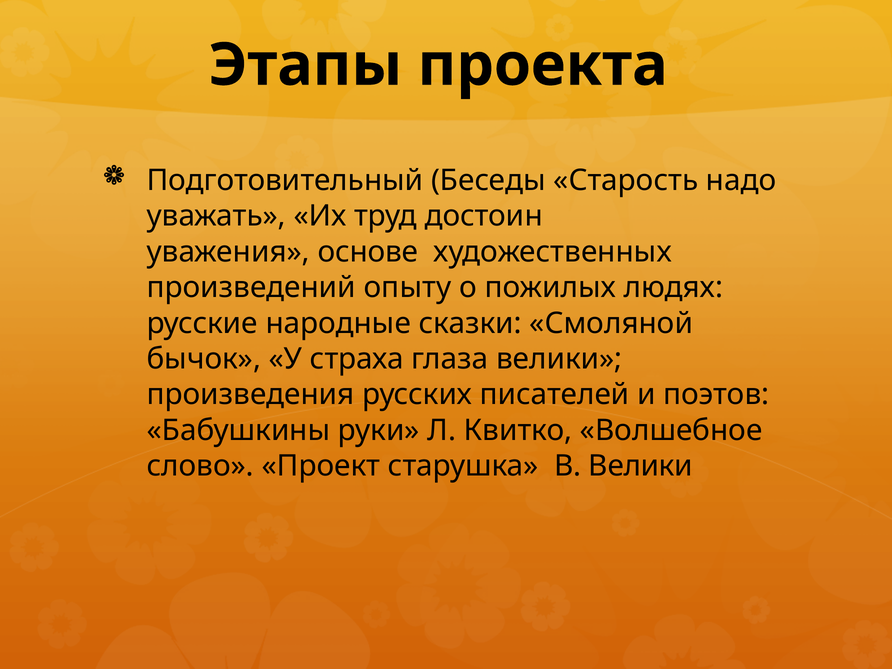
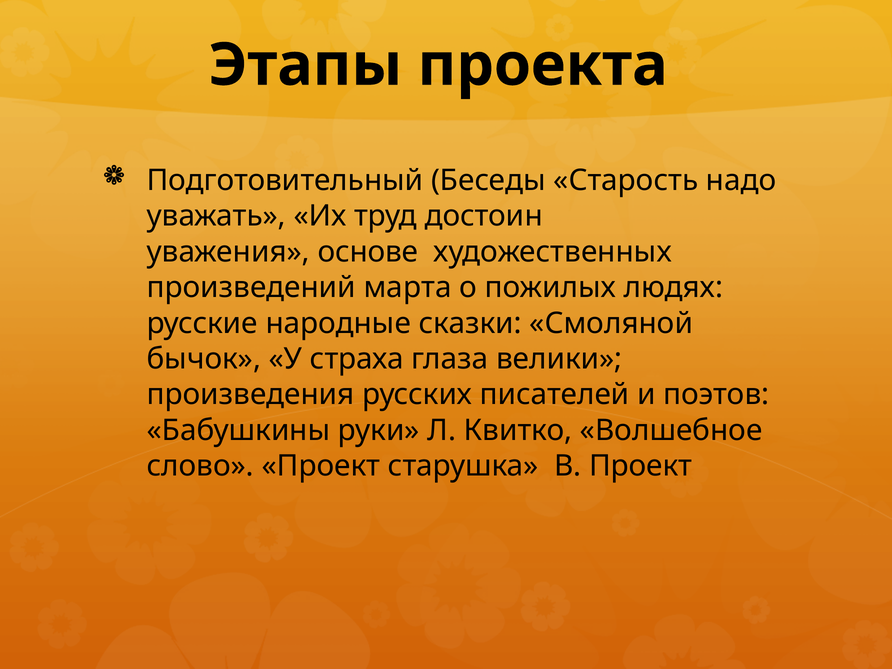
опыту: опыту -> марта (408, 288)
В Велики: Велики -> Проект (641, 466)
